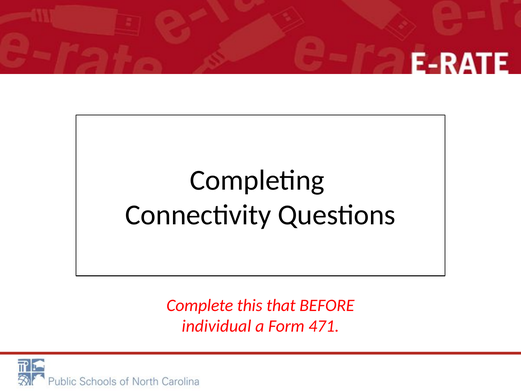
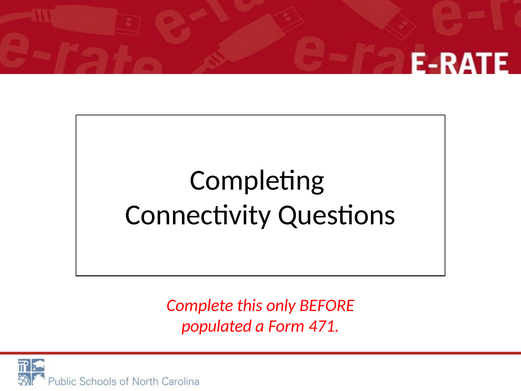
that: that -> only (281, 305)
individual: individual -> populated (217, 326)
